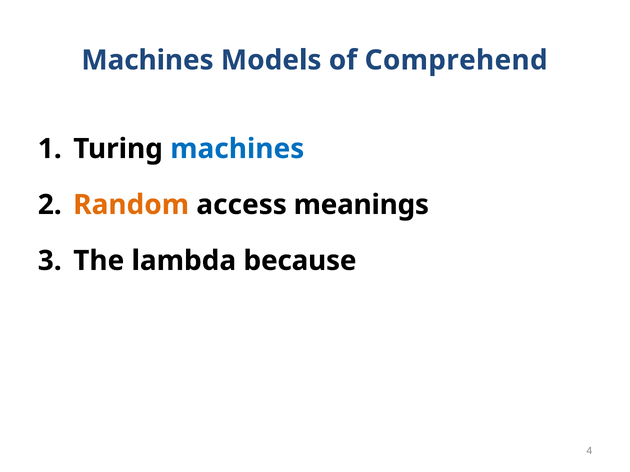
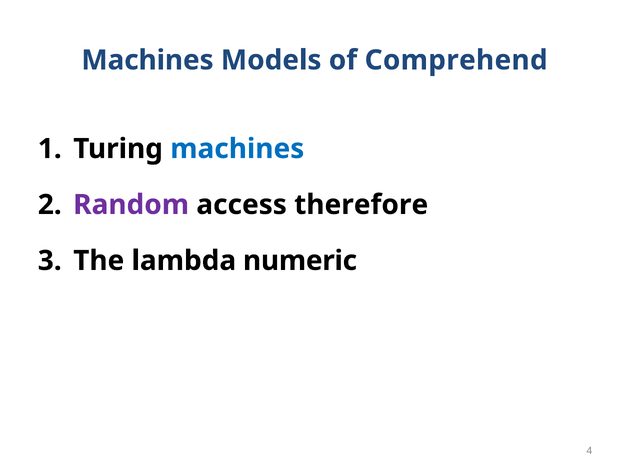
Random colour: orange -> purple (131, 205)
meanings: meanings -> therefore (361, 205)
because: because -> numeric (300, 261)
